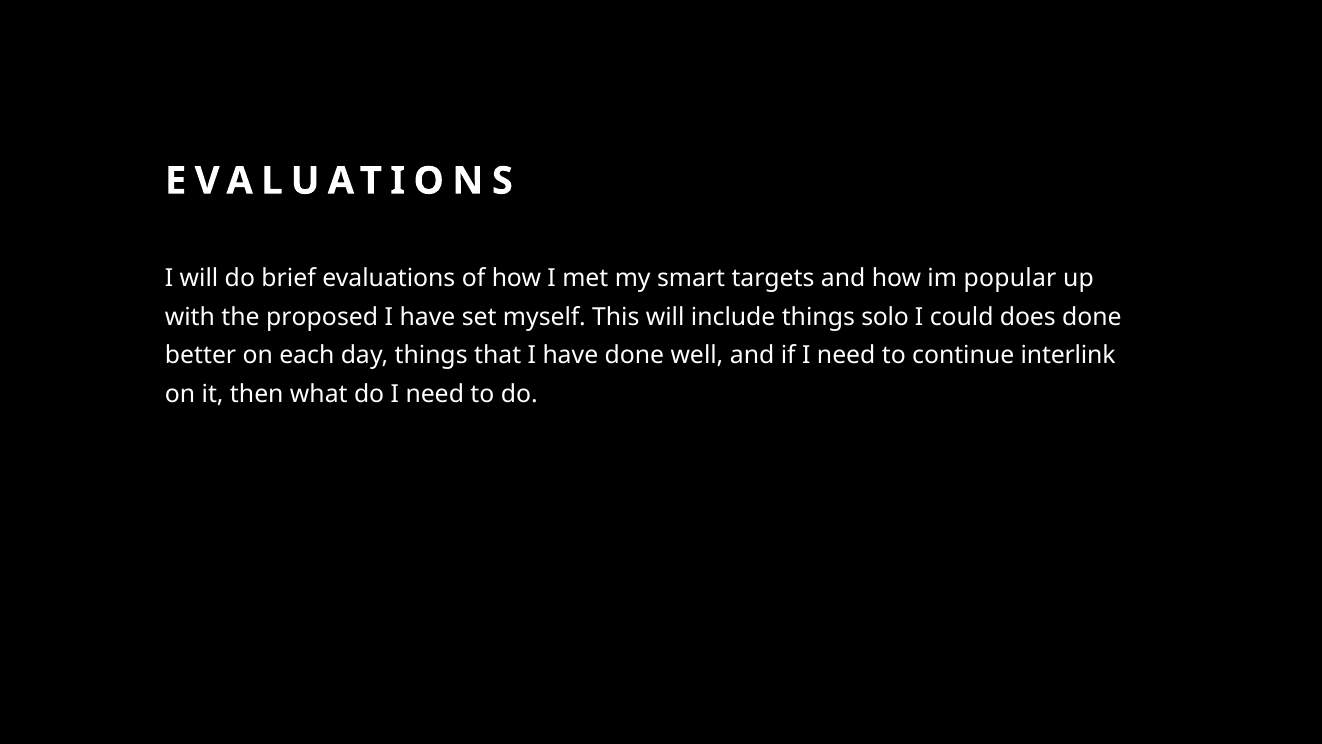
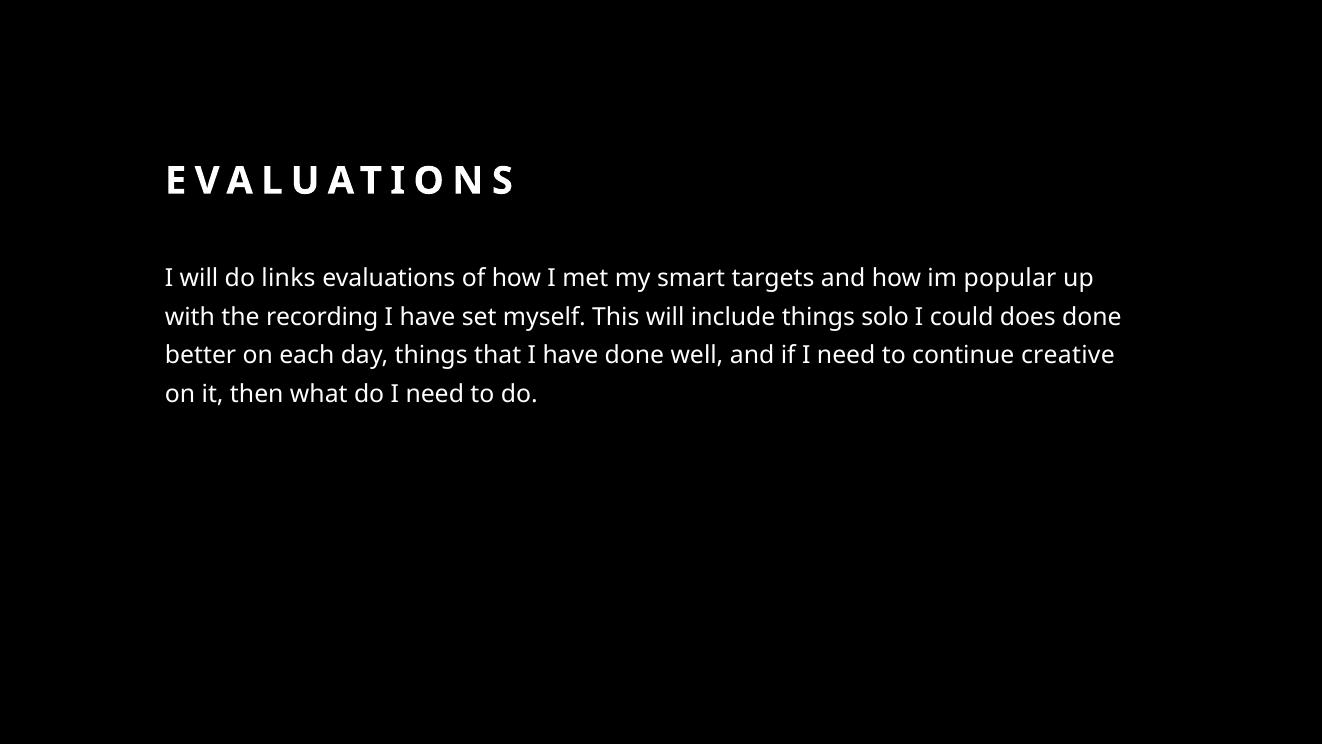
brief: brief -> links (289, 278)
proposed: proposed -> recording (322, 317)
interlink: interlink -> creative (1068, 356)
